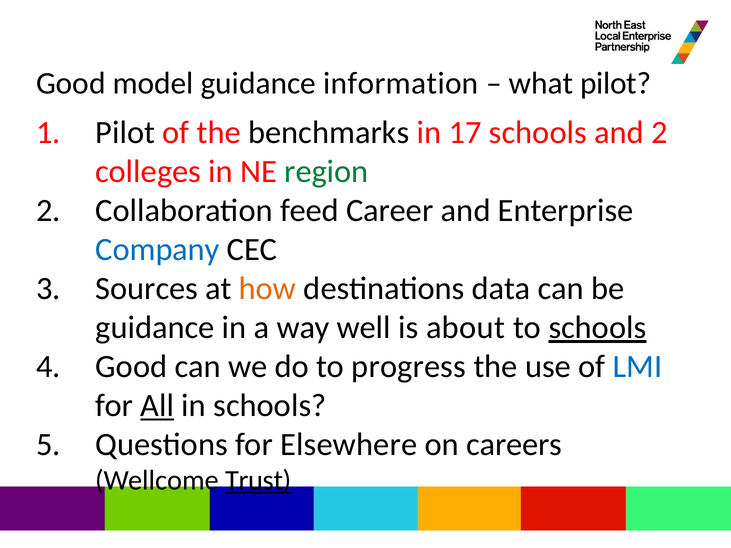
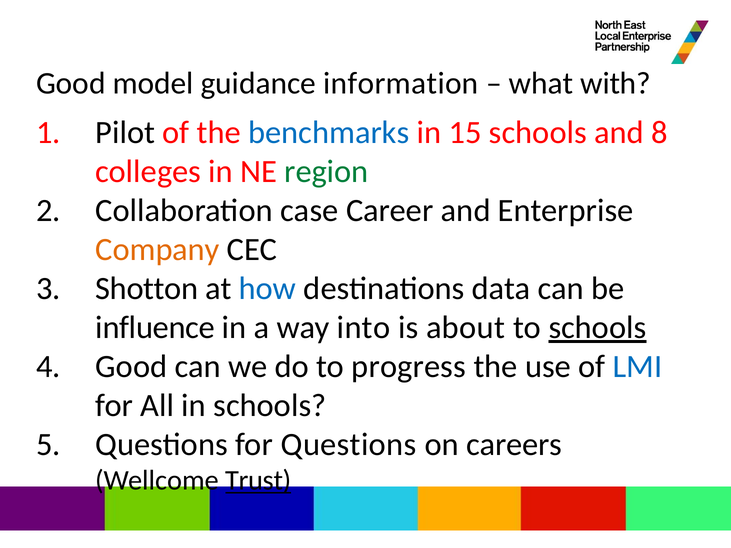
what pilot: pilot -> with (616, 83)
benchmarks colour: black -> blue (329, 133)
17: 17 -> 15 (465, 133)
and 2: 2 -> 8 (659, 133)
feed: feed -> case (309, 211)
Company colour: blue -> orange (158, 250)
Sources: Sources -> Shotton (147, 289)
how colour: orange -> blue (267, 289)
guidance: guidance -> influence (155, 328)
well: well -> into (364, 328)
All underline: present -> none (157, 406)
for Elsewhere: Elsewhere -> Questions (349, 445)
